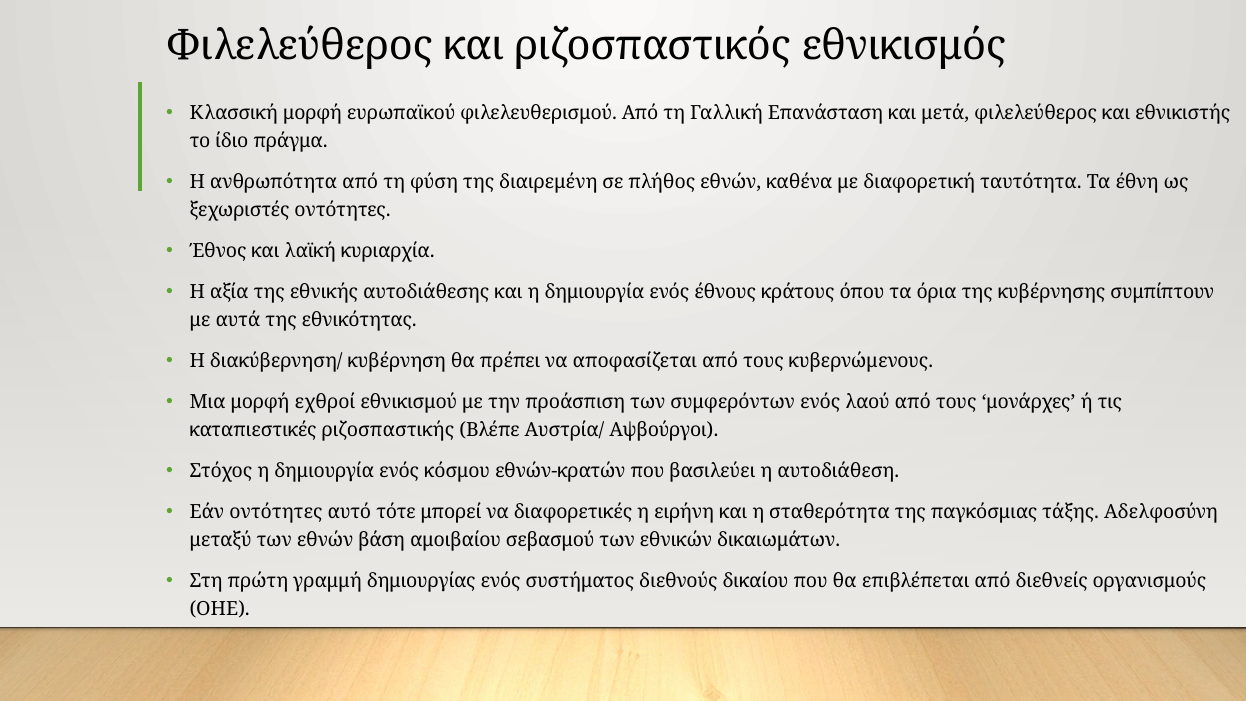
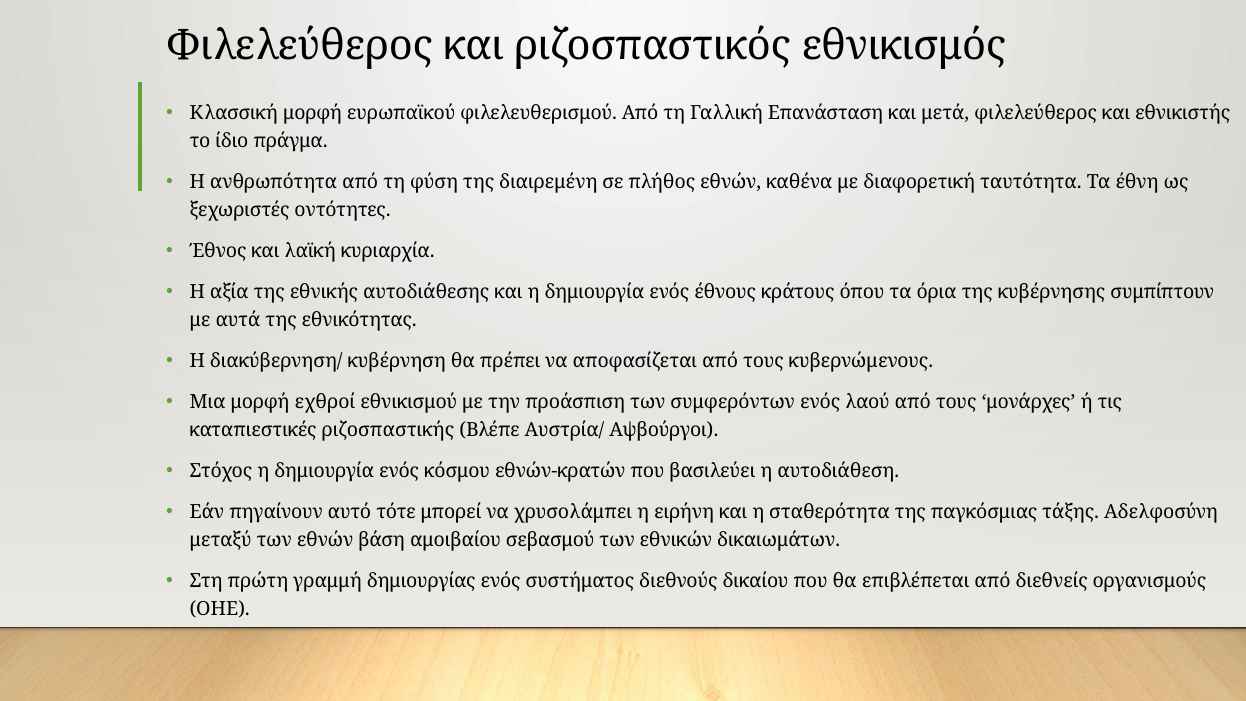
Εάν οντότητες: οντότητες -> πηγαίνουν (276, 512)
διαφορετικές: διαφορετικές -> χρυσολάμπει (573, 512)
